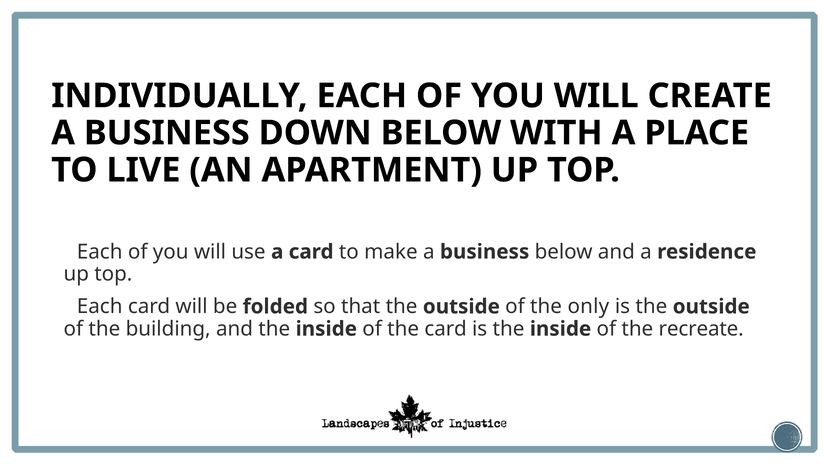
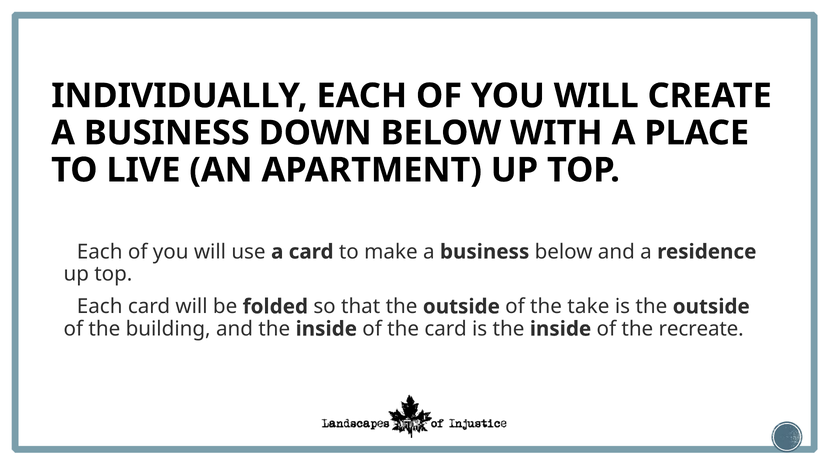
only: only -> take (588, 307)
